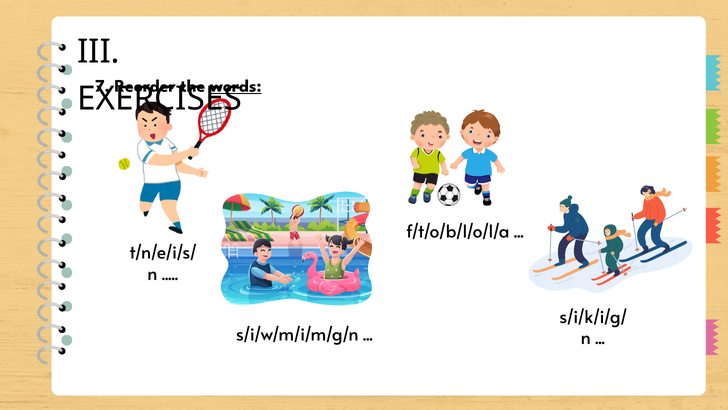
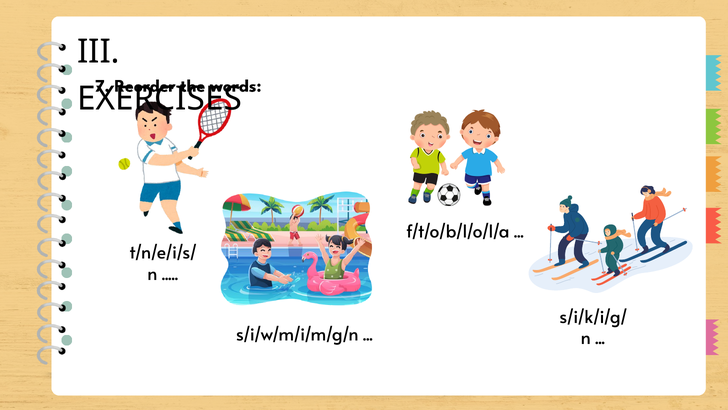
words underline: present -> none (236, 86)
